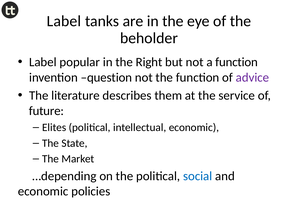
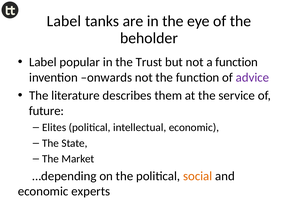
Right: Right -> Trust (149, 62)
question: question -> onwards (106, 78)
social colour: blue -> orange (198, 176)
policies: policies -> experts (91, 192)
